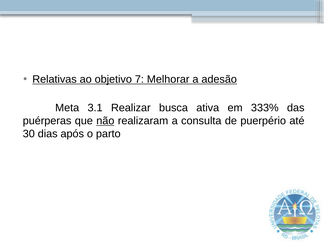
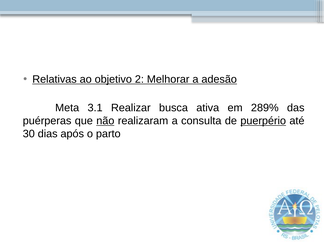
7: 7 -> 2 (139, 79)
333%: 333% -> 289% (265, 108)
puerpério underline: none -> present (263, 121)
